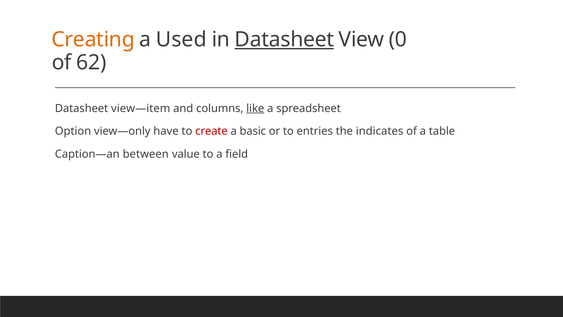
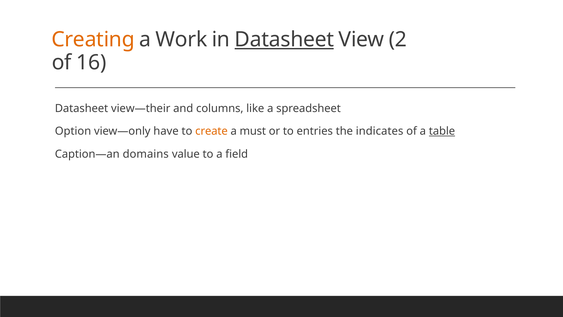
Used: Used -> Work (181, 40)
0: 0 -> 2 (398, 40)
62: 62 -> 16 (91, 62)
view—item: view—item -> view—their (141, 108)
like underline: present -> none (255, 108)
create colour: red -> orange (211, 131)
basic: basic -> must (253, 131)
table underline: none -> present (442, 131)
between: between -> domains (146, 154)
